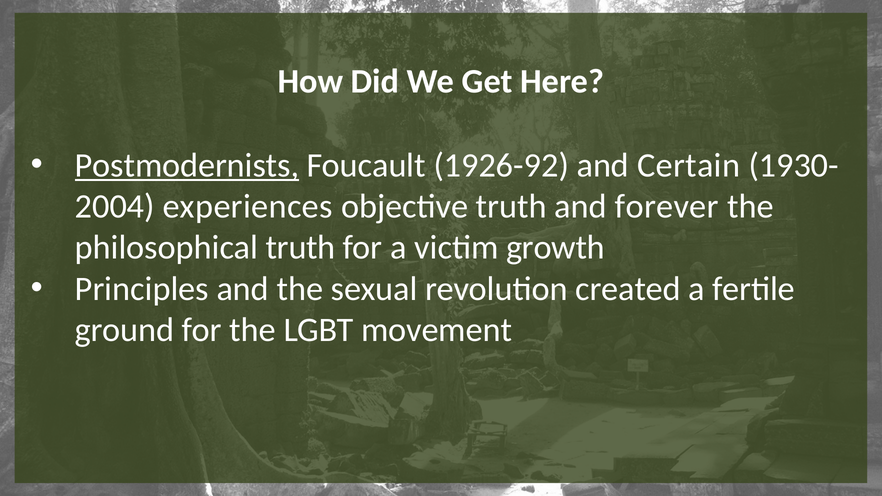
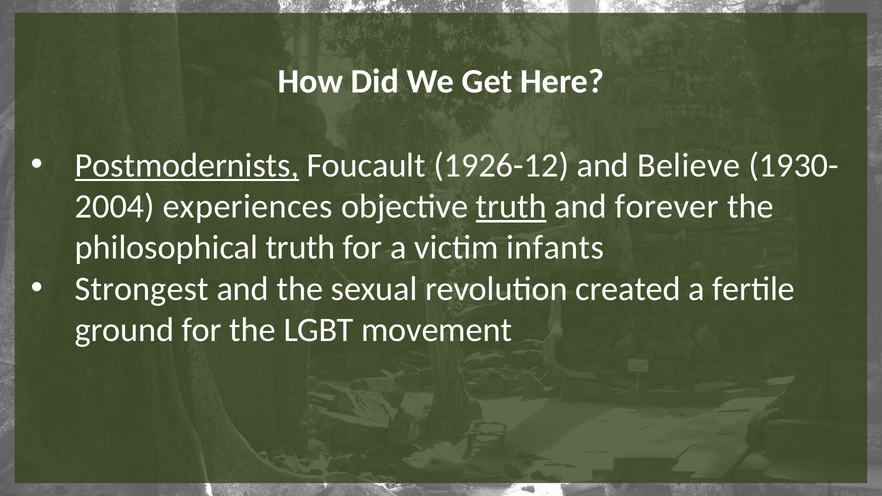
1926-92: 1926-92 -> 1926-12 (501, 165)
Certain: Certain -> Believe (689, 165)
truth underline: none -> present (511, 207)
growth: growth -> infants (555, 248)
Principles: Principles -> Strongest (142, 289)
